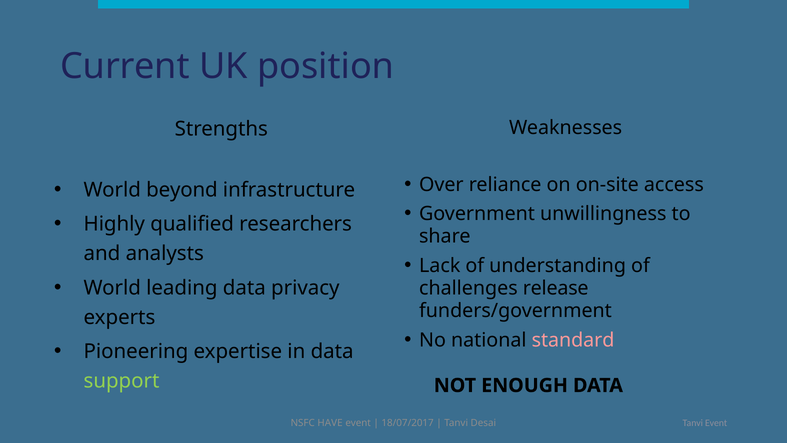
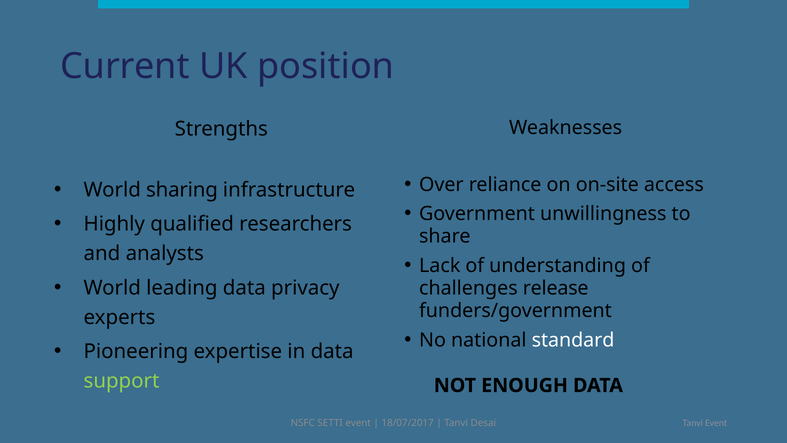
beyond: beyond -> sharing (182, 190)
standard colour: pink -> white (573, 340)
HAVE: HAVE -> SETTI (330, 423)
